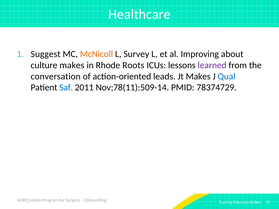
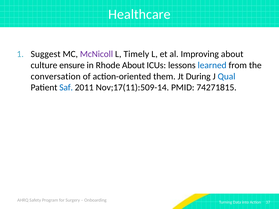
McNicoll colour: orange -> purple (96, 54)
Survey: Survey -> Timely (136, 54)
culture makes: makes -> ensure (72, 65)
Rhode Roots: Roots -> About (133, 65)
learned colour: purple -> blue (212, 65)
leads: leads -> them (164, 76)
Jt Makes: Makes -> During (198, 76)
Nov;78(11):509-14: Nov;78(11):509-14 -> Nov;17(11):509-14 (132, 88)
78374729: 78374729 -> 74271815 (217, 88)
